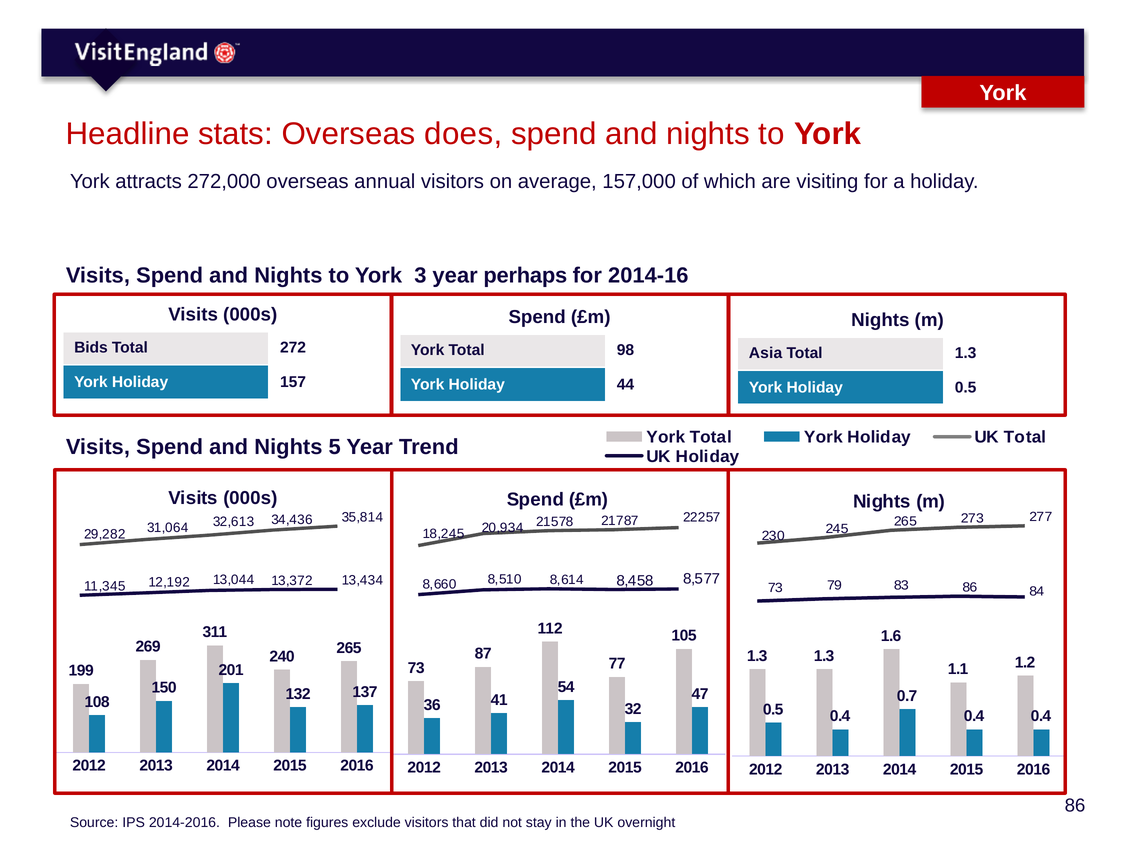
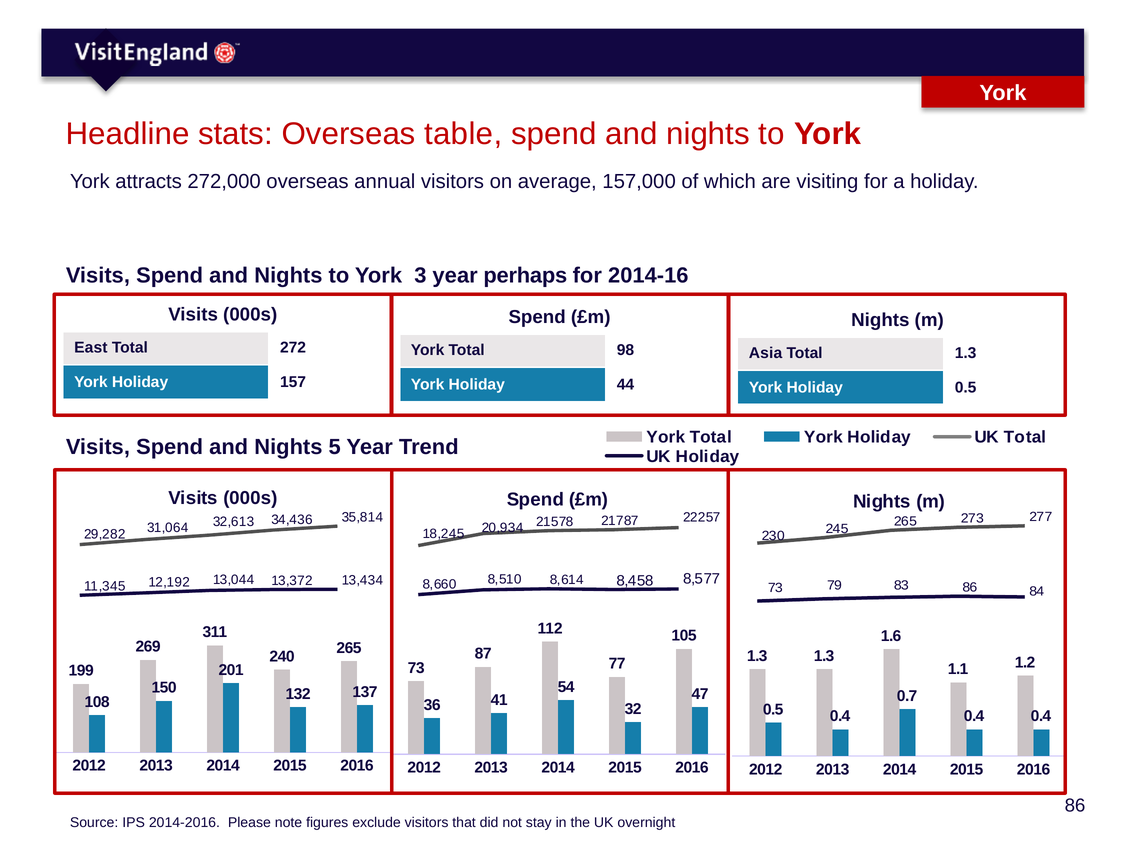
does: does -> table (463, 134)
Bids: Bids -> East (91, 348)
